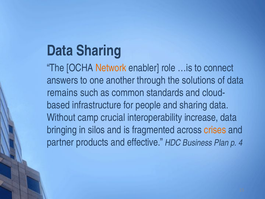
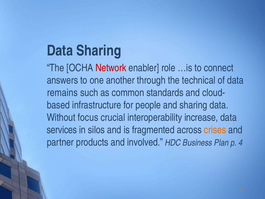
Network colour: orange -> red (111, 68)
solutions: solutions -> technical (199, 80)
camp: camp -> focus (88, 117)
bringing: bringing -> services (62, 130)
effective: effective -> involved (145, 142)
